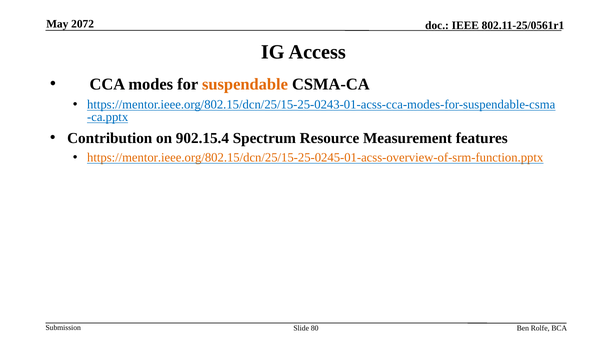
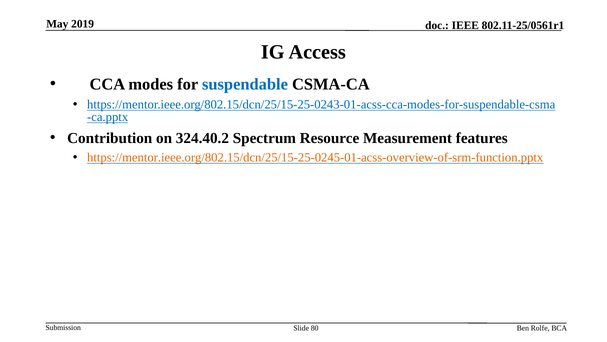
2072: 2072 -> 2019 (83, 24)
suspendable colour: orange -> blue (245, 84)
902.15.4: 902.15.4 -> 324.40.2 (202, 138)
